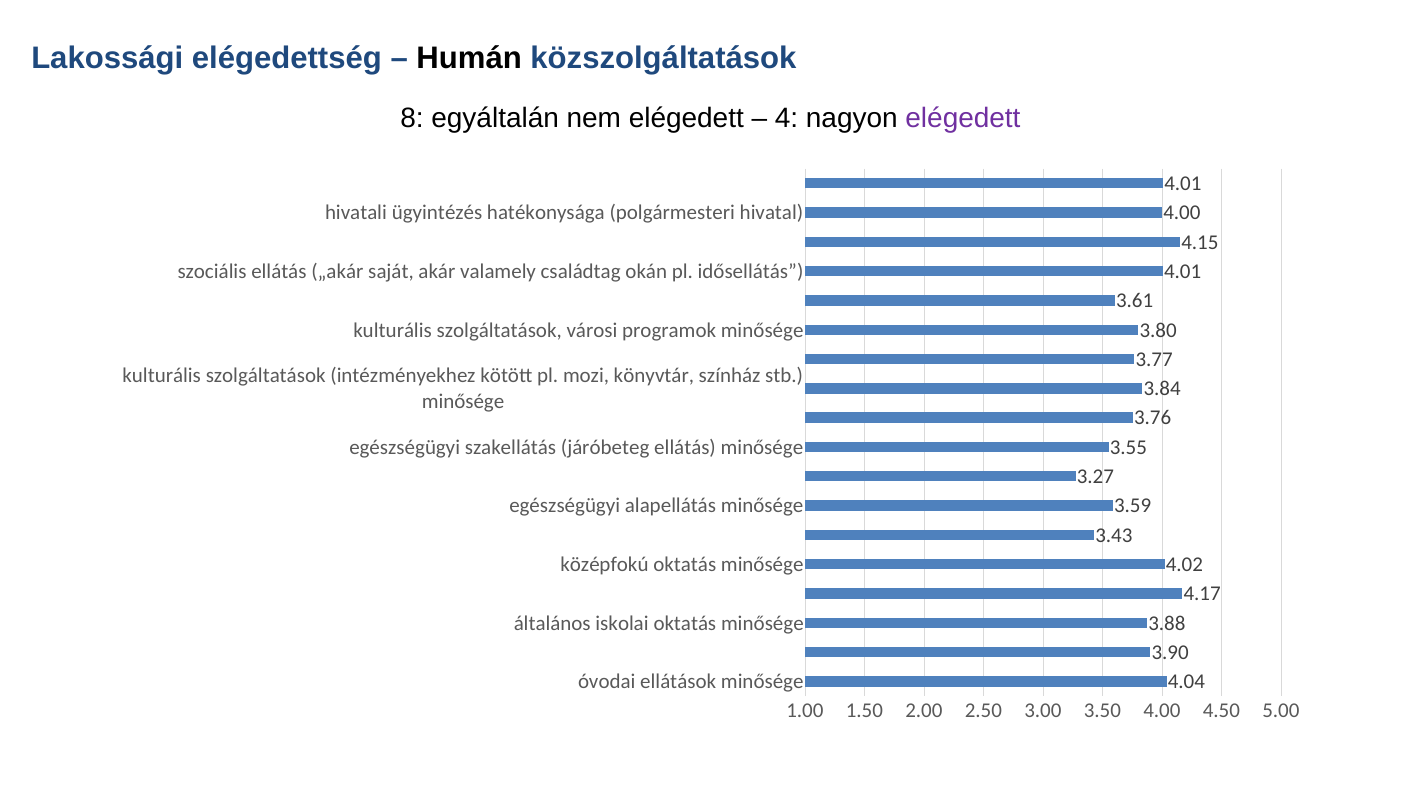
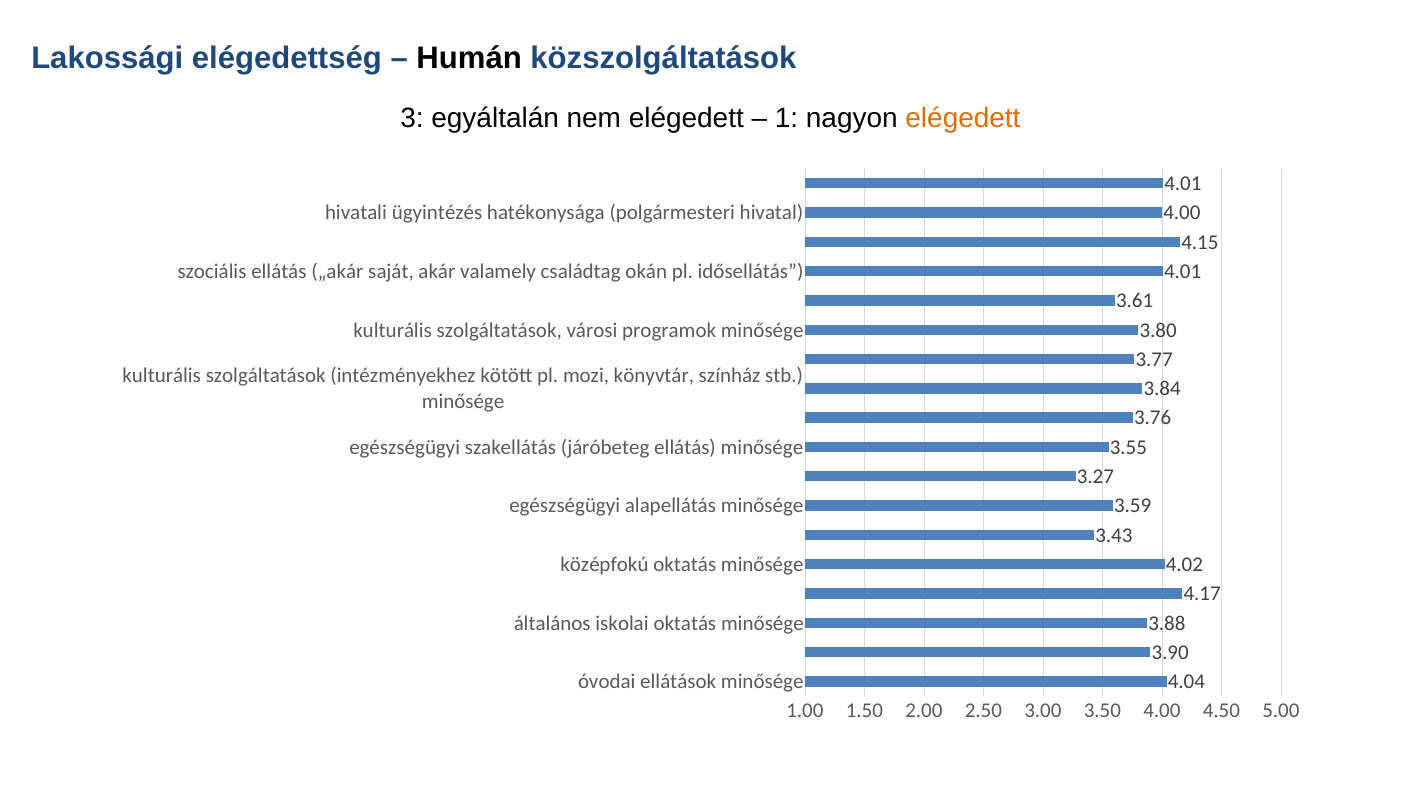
8: 8 -> 3 (412, 118)
4: 4 -> 1 (787, 118)
elégedett colour: purple -> orange (963, 118)
